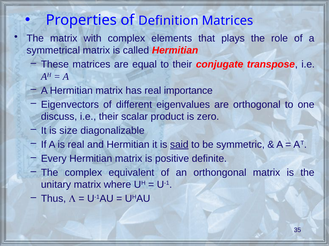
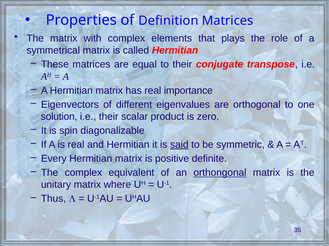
discuss: discuss -> solution (59, 117)
size: size -> spin (68, 131)
orthongonal underline: none -> present (220, 173)
